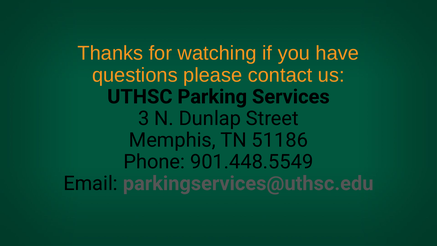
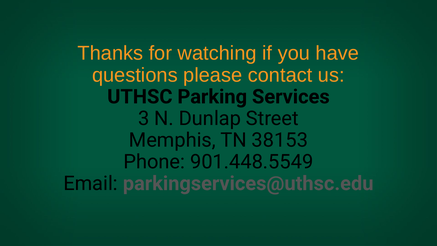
51186: 51186 -> 38153 (280, 140)
